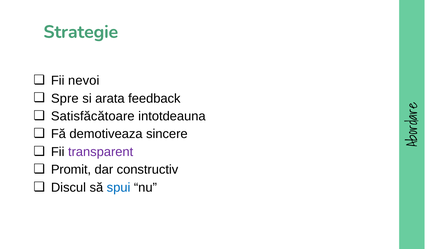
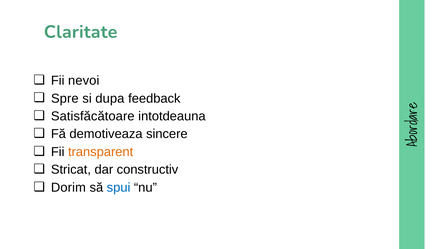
Strategie: Strategie -> Claritate (81, 32)
arata: arata -> dupa (110, 98)
transparent colour: purple -> orange (101, 152)
Promit: Promit -> Stricat (71, 169)
Discul: Discul -> Dorim (68, 187)
